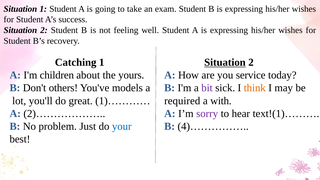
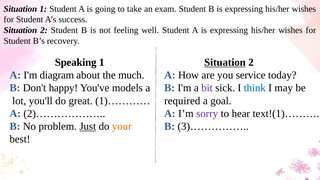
Catching: Catching -> Speaking (76, 62)
children: children -> diagram (57, 75)
yours: yours -> much (131, 75)
others: others -> happy (63, 88)
think colour: orange -> blue (255, 88)
with: with -> goal (221, 101)
Just underline: none -> present (88, 126)
your colour: blue -> orange (122, 126)
4)……………: 4)…………… -> 3)…………… (213, 126)
